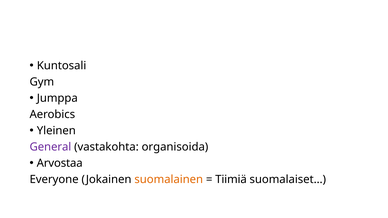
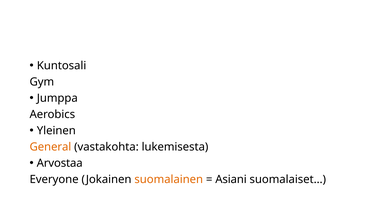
General colour: purple -> orange (50, 147)
organisoida: organisoida -> lukemisesta (175, 147)
Tiimiä: Tiimiä -> Asiani (231, 179)
